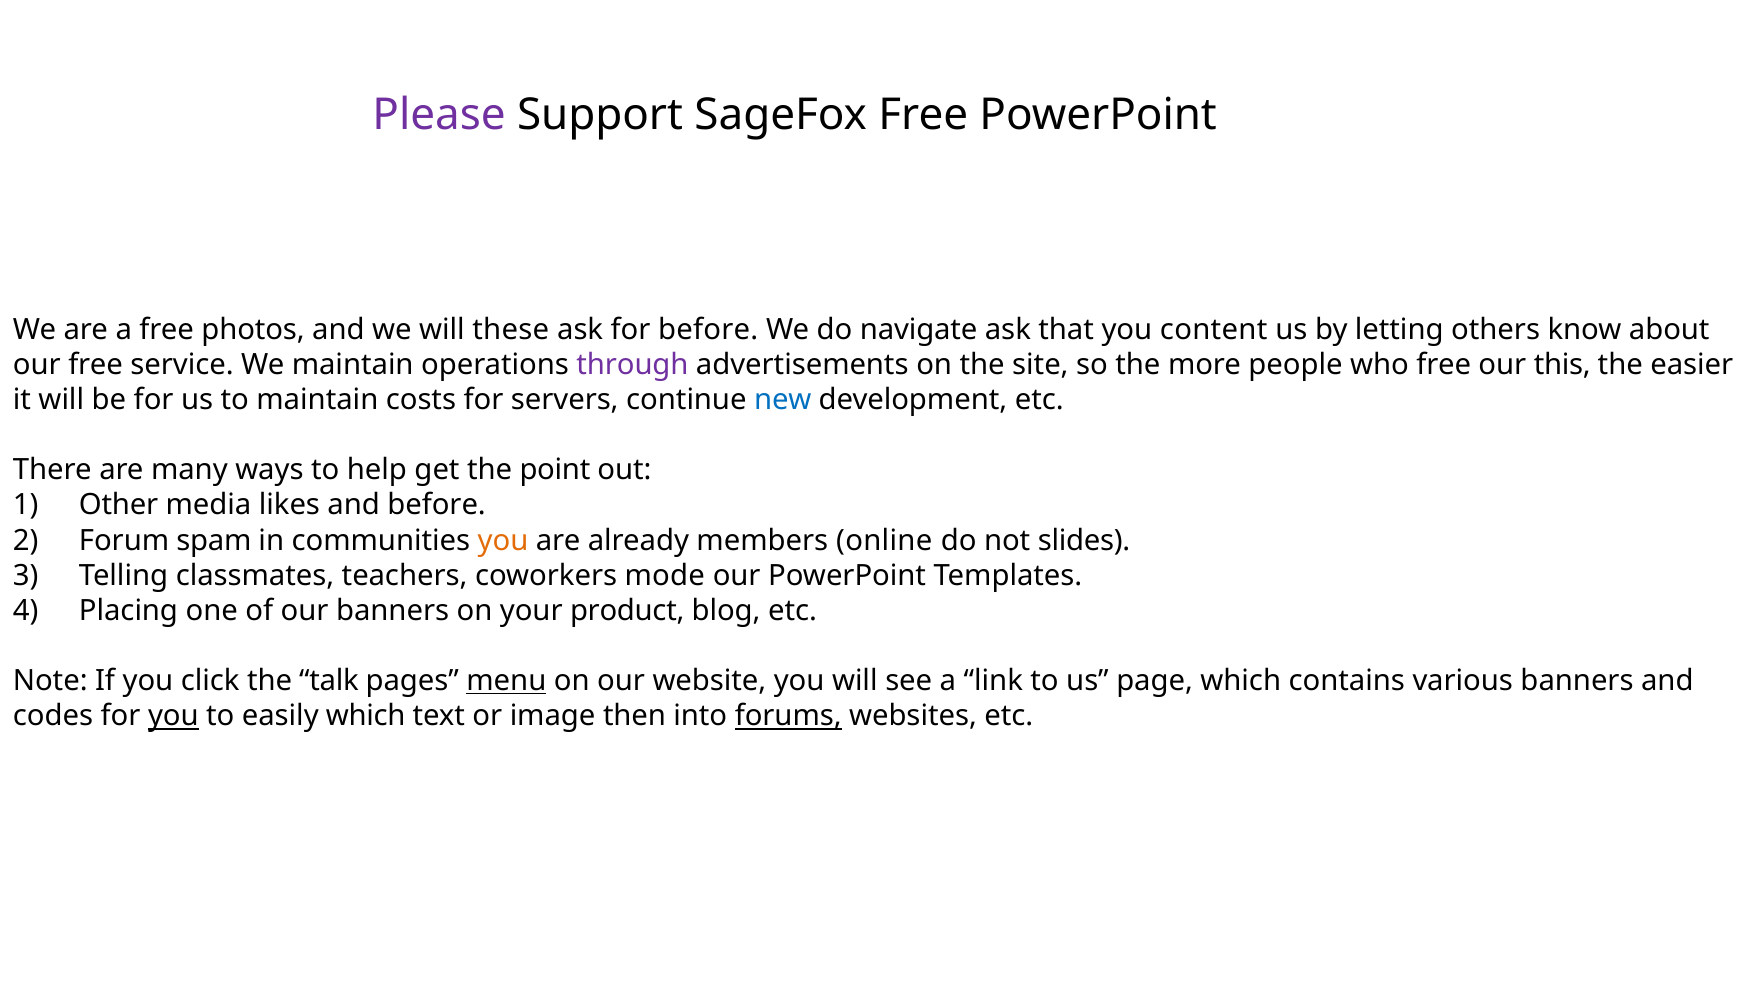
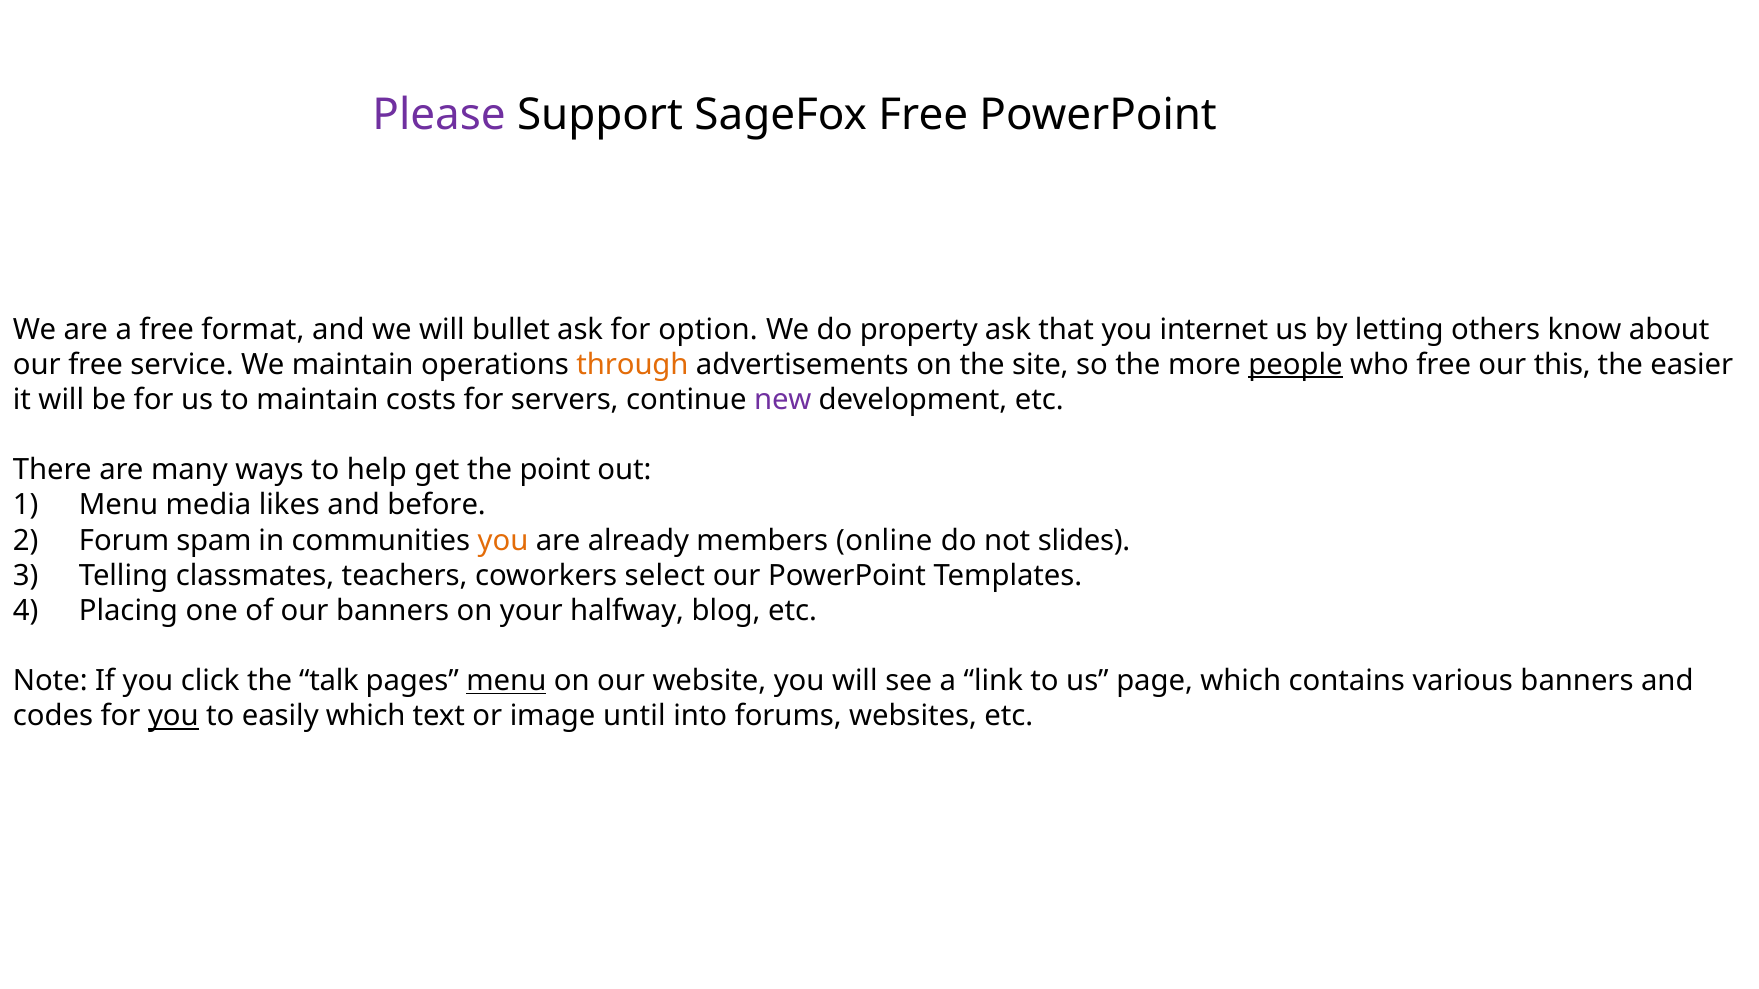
photos: photos -> format (253, 330)
these: these -> bullet (511, 330)
for before: before -> option (708, 330)
navigate: navigate -> property (919, 330)
content: content -> internet (1214, 330)
through colour: purple -> orange (632, 365)
people underline: none -> present (1296, 365)
new colour: blue -> purple (783, 400)
Other: Other -> Menu (119, 506)
mode: mode -> select (665, 576)
product: product -> halfway (627, 611)
then: then -> until (634, 716)
forums underline: present -> none (788, 716)
